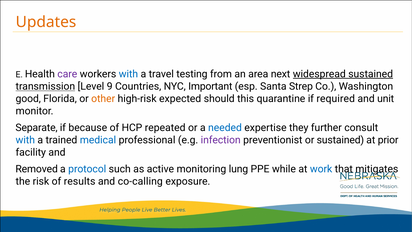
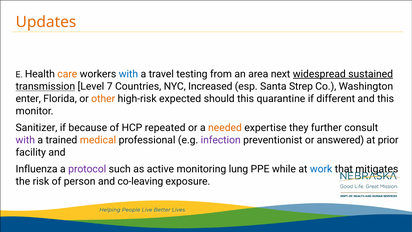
care colour: purple -> orange (67, 74)
9: 9 -> 7 (110, 86)
Important: Important -> Increased (210, 86)
good: good -> enter (28, 99)
required: required -> different (336, 99)
and unit: unit -> this (386, 99)
Separate: Separate -> Sanitizer (36, 128)
needed colour: blue -> orange (225, 128)
with colour: blue -> purple (25, 140)
medical colour: blue -> orange (98, 140)
or sustained: sustained -> answered (340, 140)
Removed: Removed -> Influenza (37, 169)
protocol colour: blue -> purple (87, 169)
results: results -> person (80, 181)
co-calling: co-calling -> co-leaving (140, 181)
